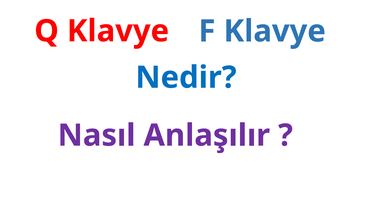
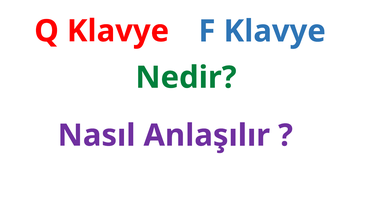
Nedir colour: blue -> green (186, 78)
